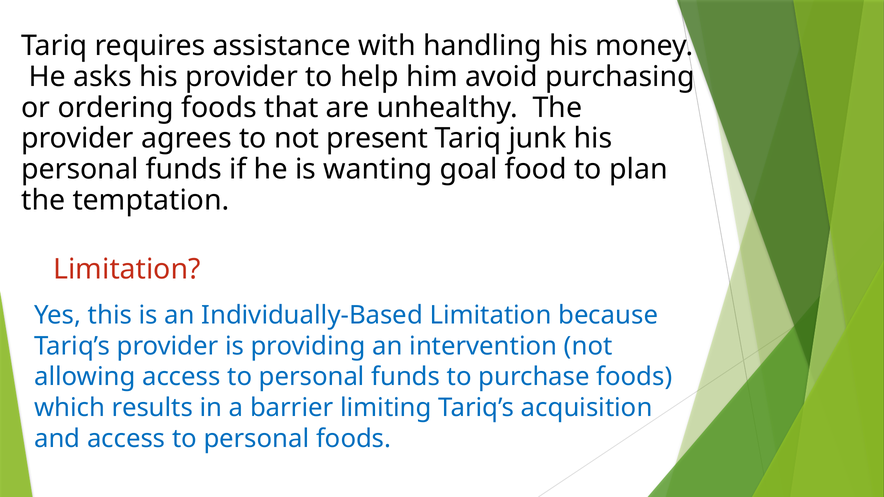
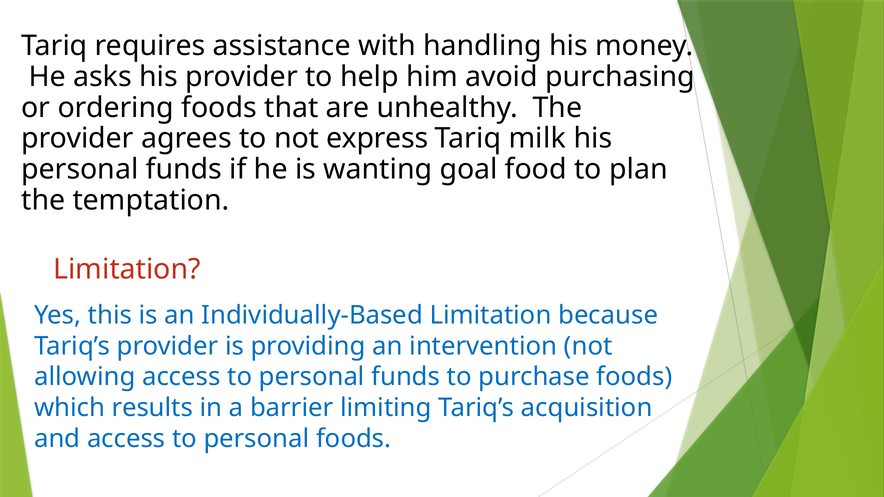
present: present -> express (377, 138)
junk: junk -> milk (537, 138)
